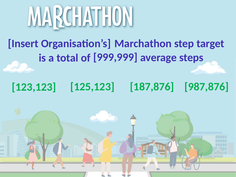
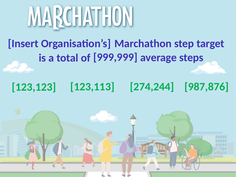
187,876: 187,876 -> 274,244 (152, 87)
125,123: 125,123 -> 123,113 (92, 87)
